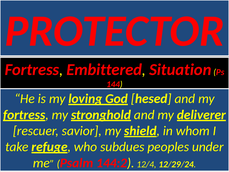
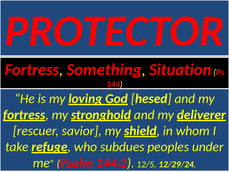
Embittered: Embittered -> Something (104, 69)
12/4: 12/4 -> 12/5 (147, 164)
